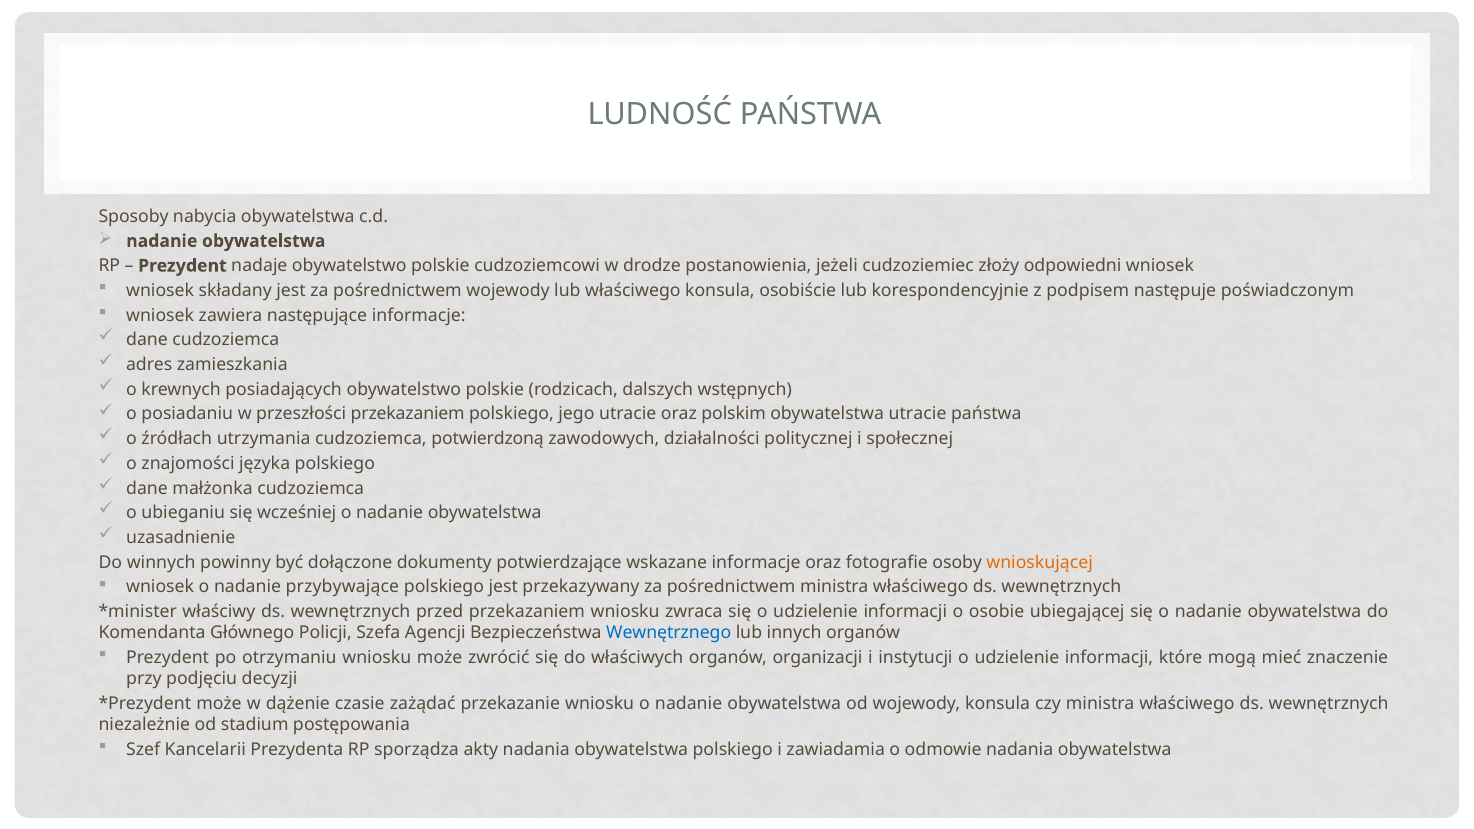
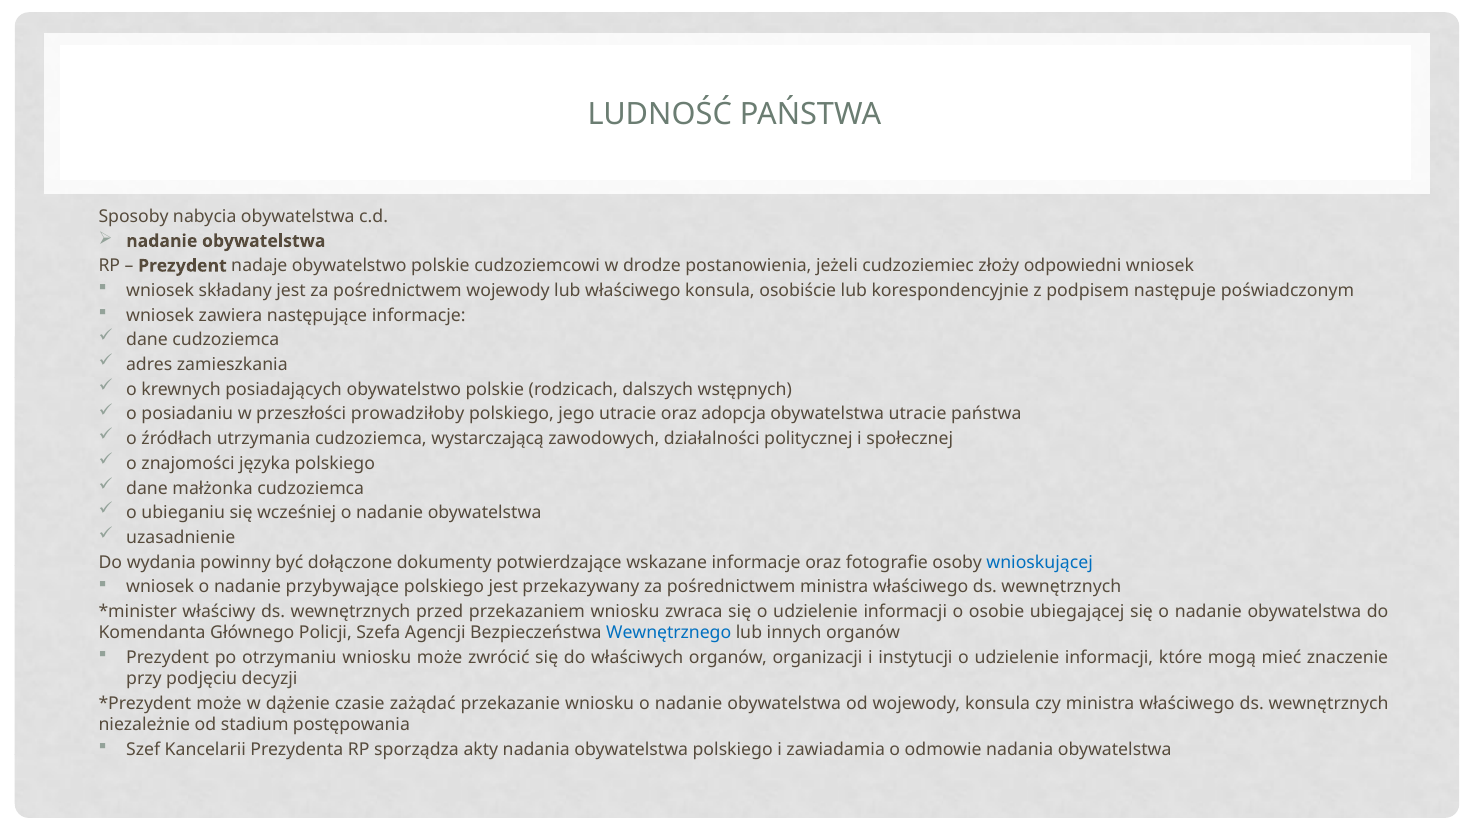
przeszłości przekazaniem: przekazaniem -> prowadziłoby (408, 414)
polskim: polskim -> adopcja (734, 414)
potwierdzoną: potwierdzoną -> wystarczającą (488, 439)
winnych: winnych -> wydania (161, 562)
wnioskującej colour: orange -> blue (1040, 562)
